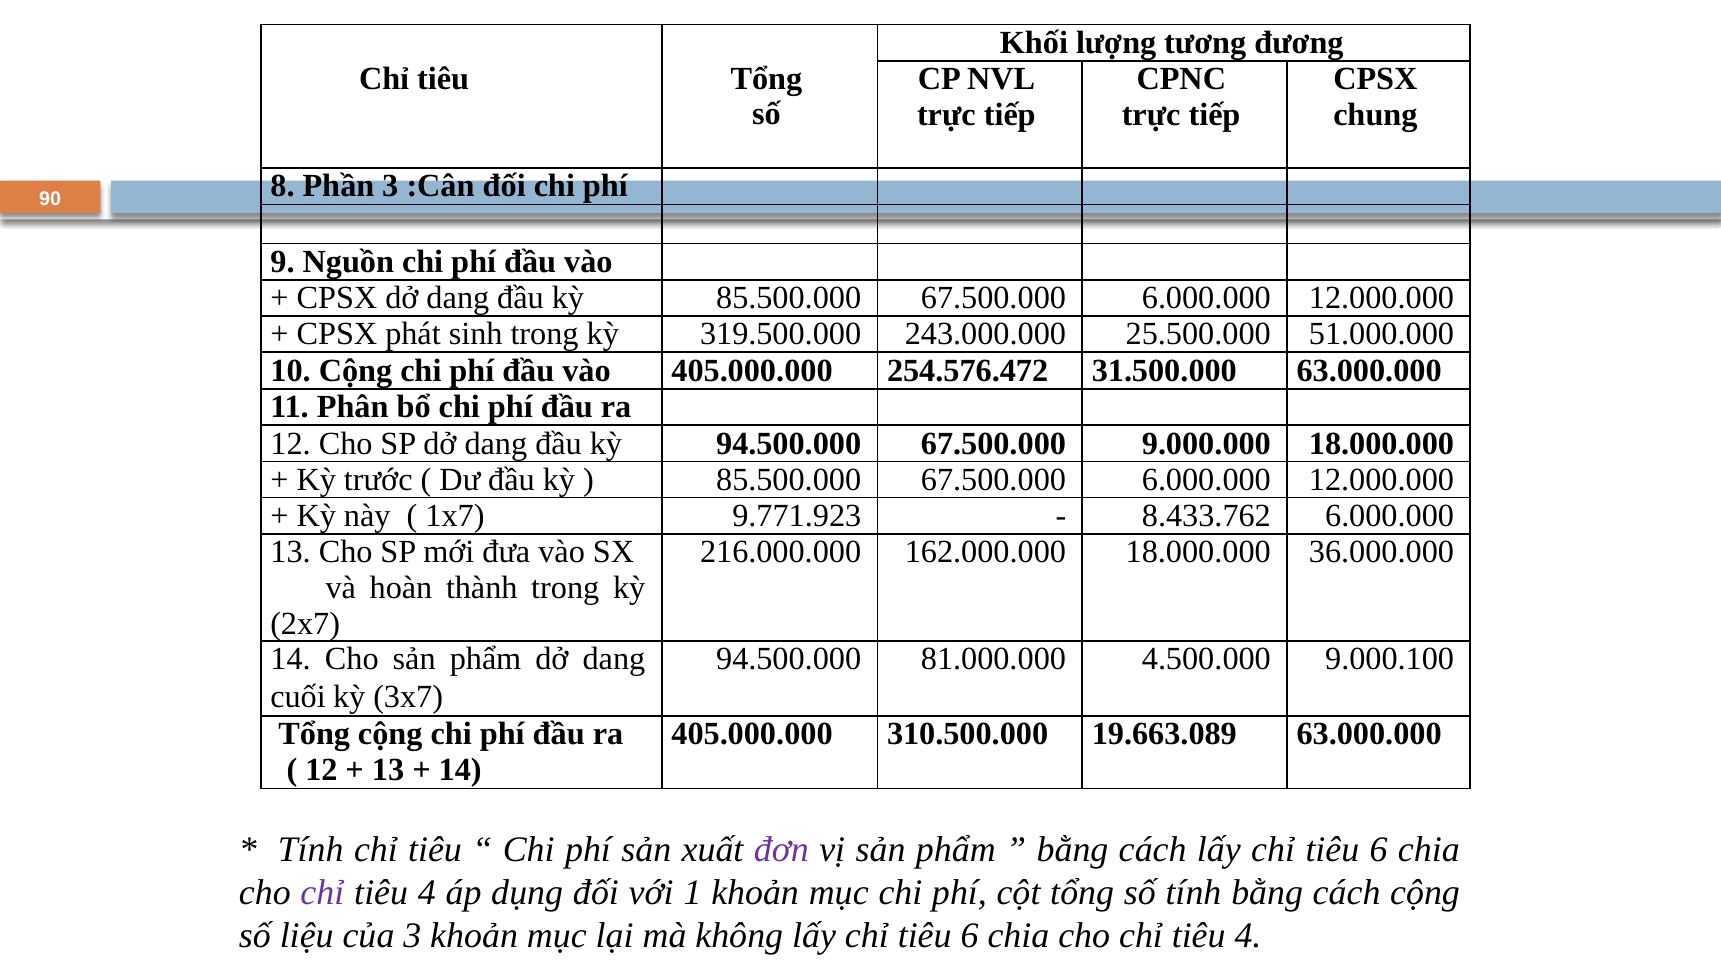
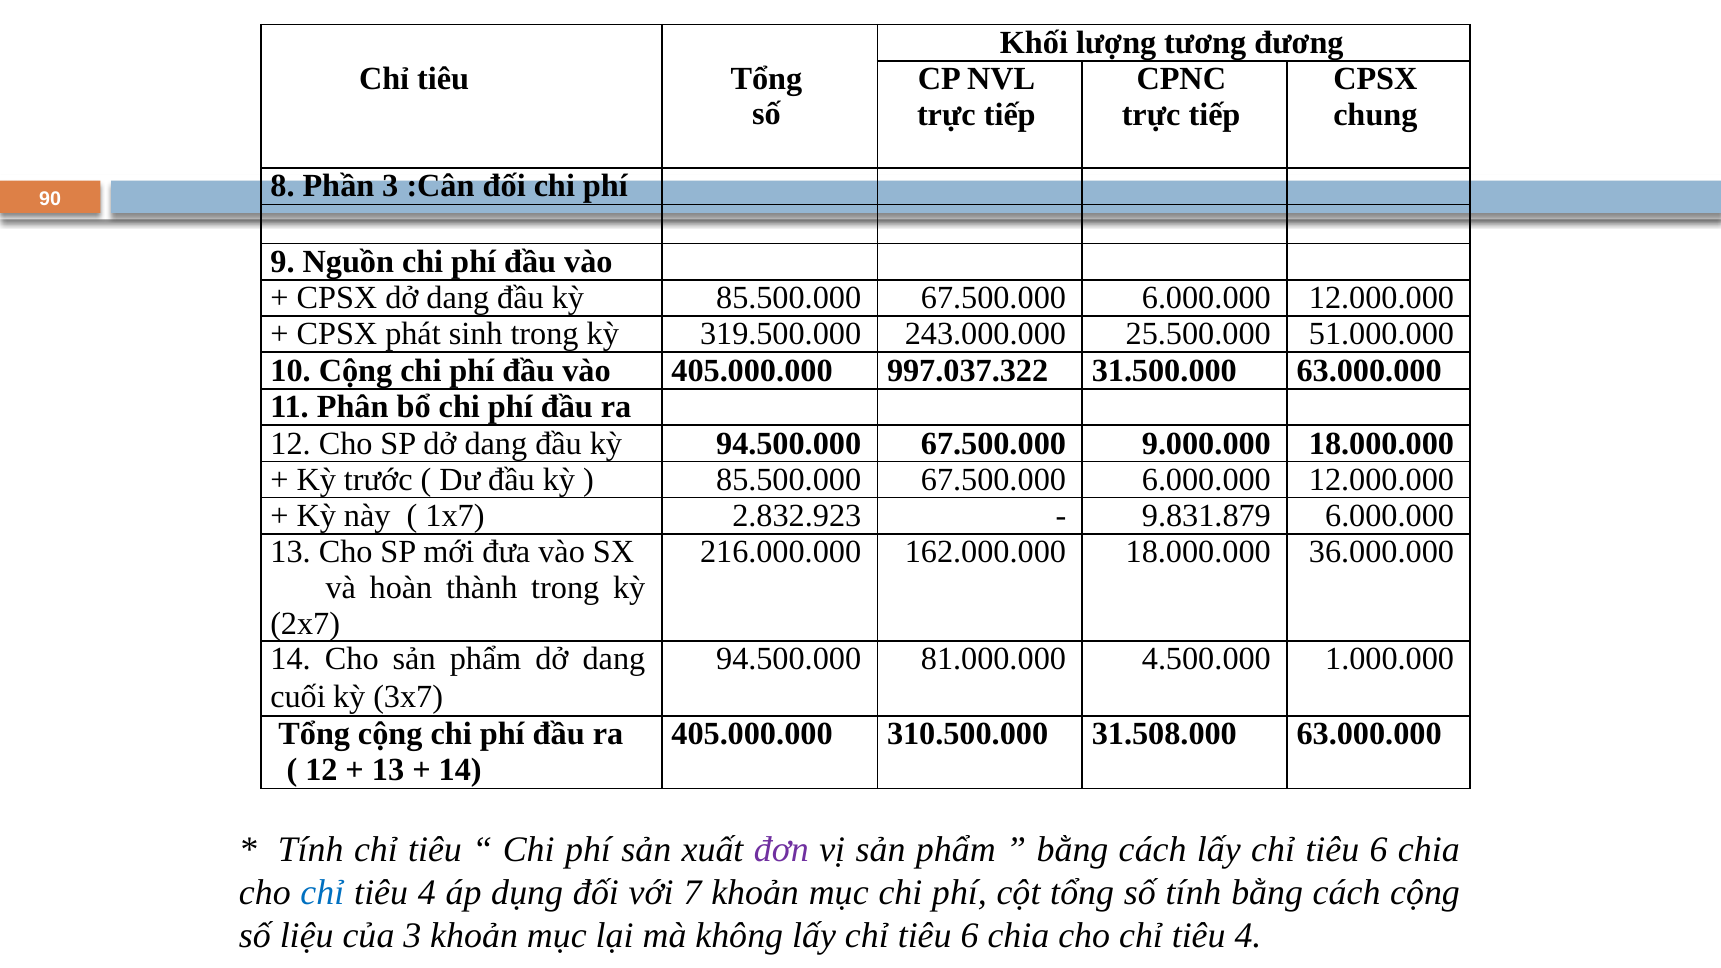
254.576.472: 254.576.472 -> 997.037.322 (968, 370)
9.771.923: 9.771.923 -> 2.832.923 (797, 516)
8.433.762: 8.433.762 -> 9.831.879 (1206, 516)
9.000.100: 9.000.100 -> 1.000.000 (1390, 659)
19.663.089: 19.663.089 -> 31.508.000 (1164, 734)
chỉ colour: purple -> blue (322, 893)
1: 1 -> 7 (693, 893)
